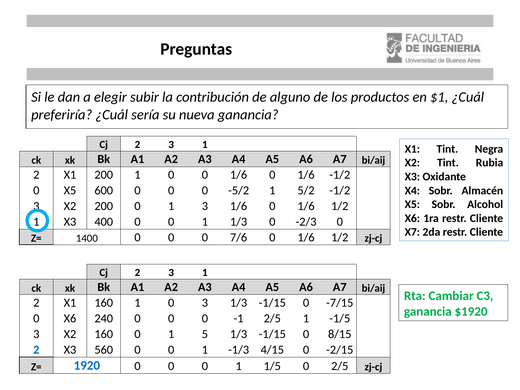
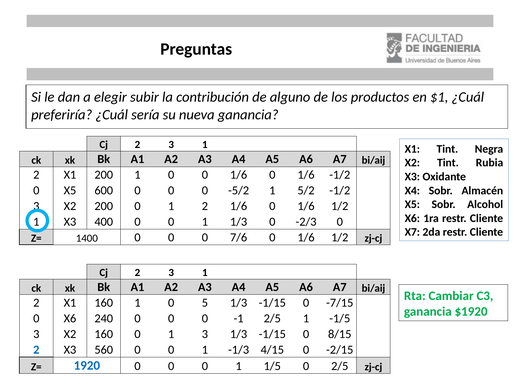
1 3: 3 -> 2 (205, 206)
0 3: 3 -> 5 (205, 303)
1 5: 5 -> 3 (205, 334)
